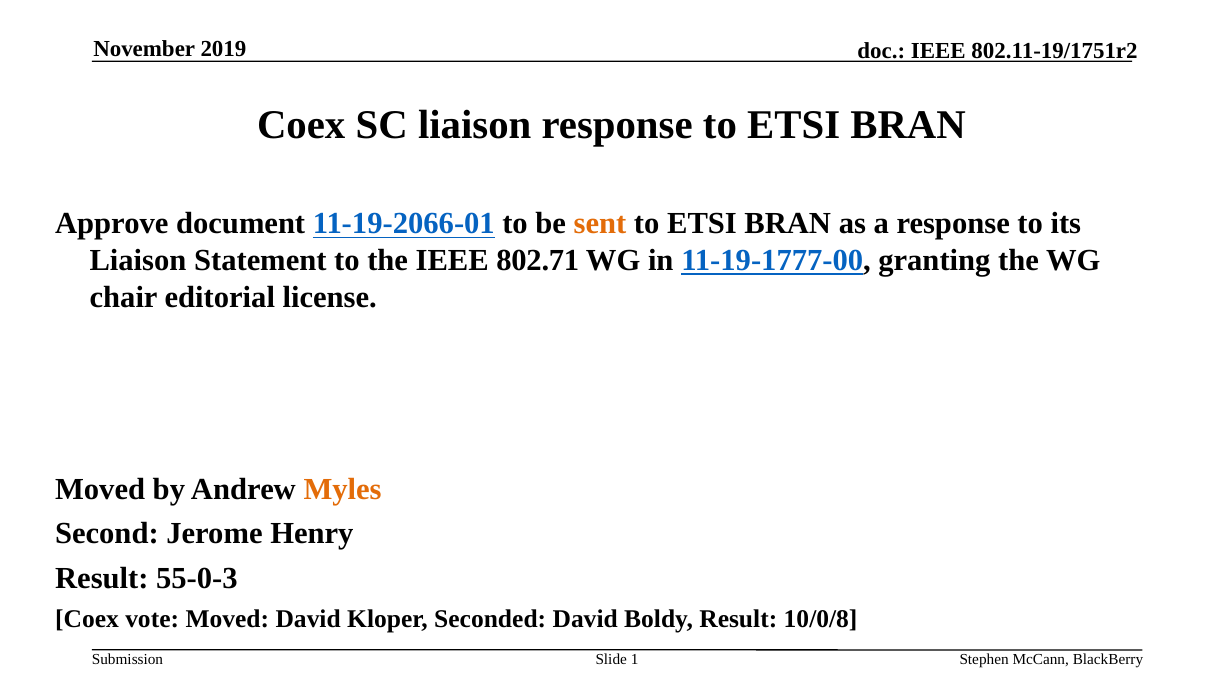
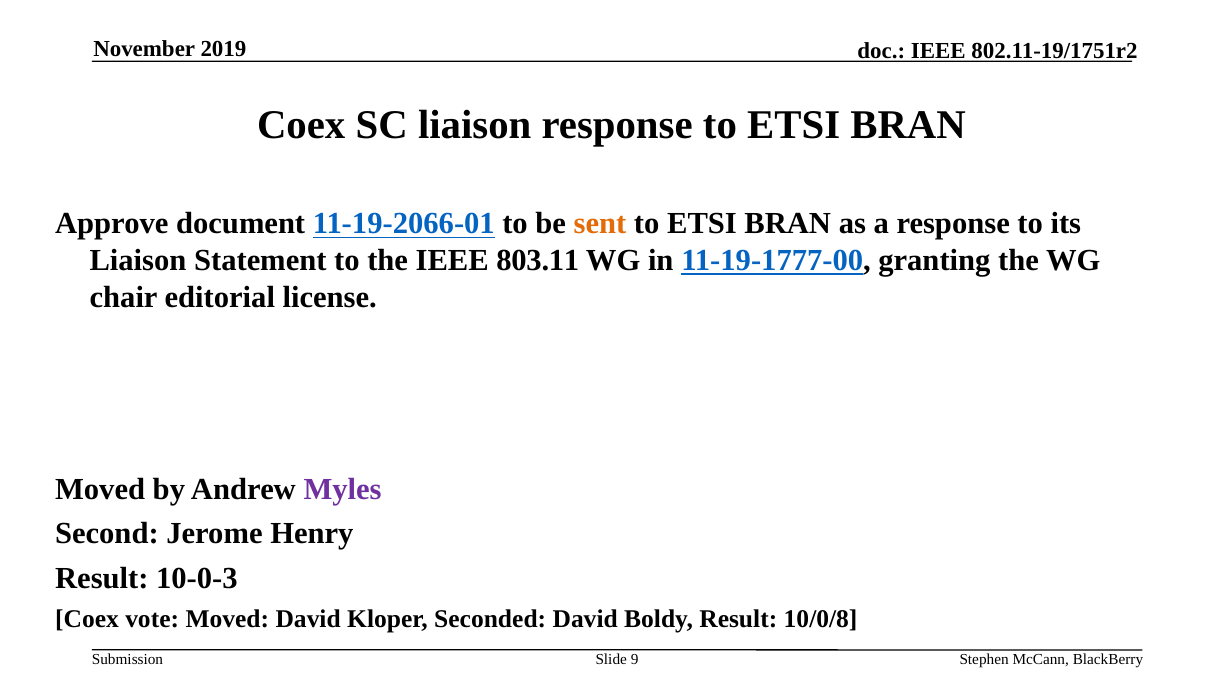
802.71: 802.71 -> 803.11 (538, 261)
Myles colour: orange -> purple (343, 490)
55-0-3: 55-0-3 -> 10-0-3 (197, 578)
1: 1 -> 9 (635, 660)
